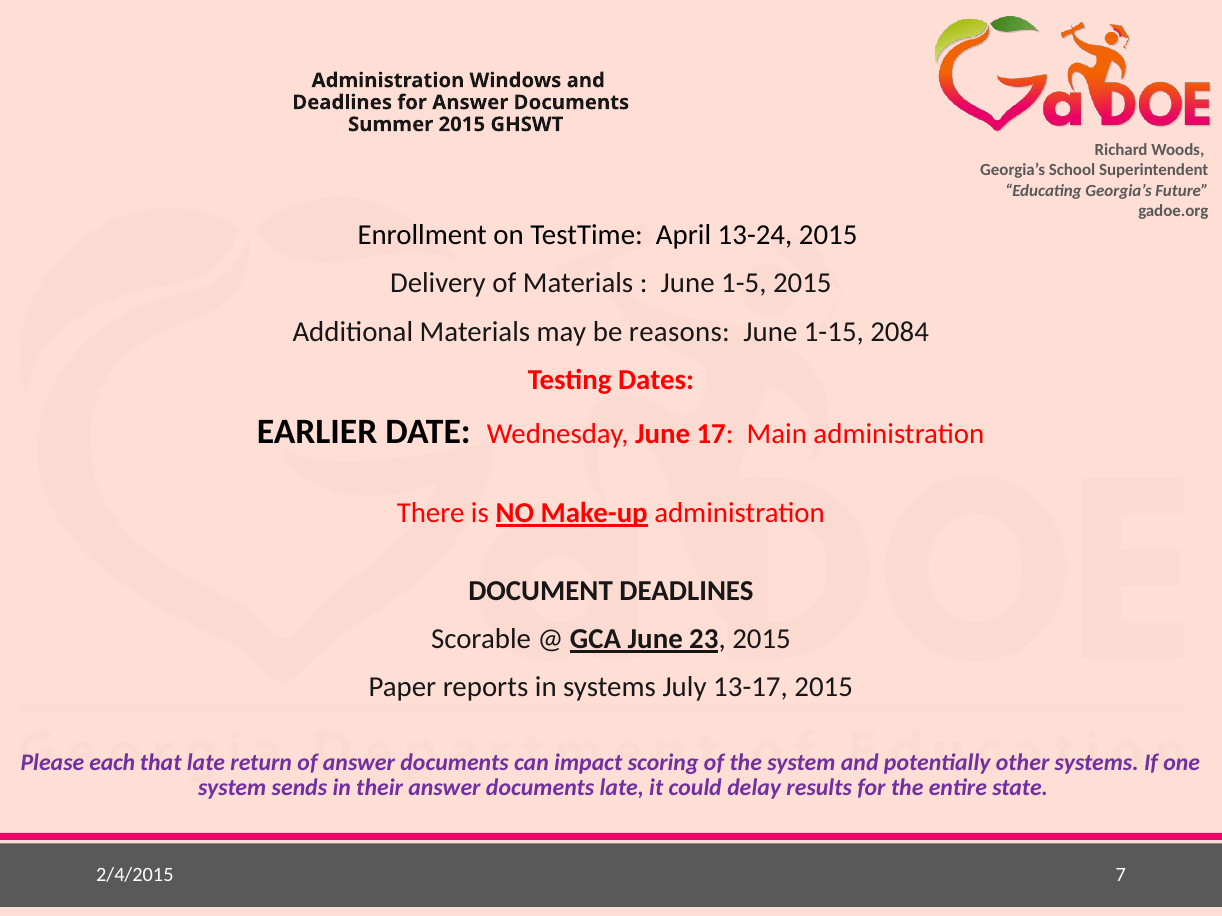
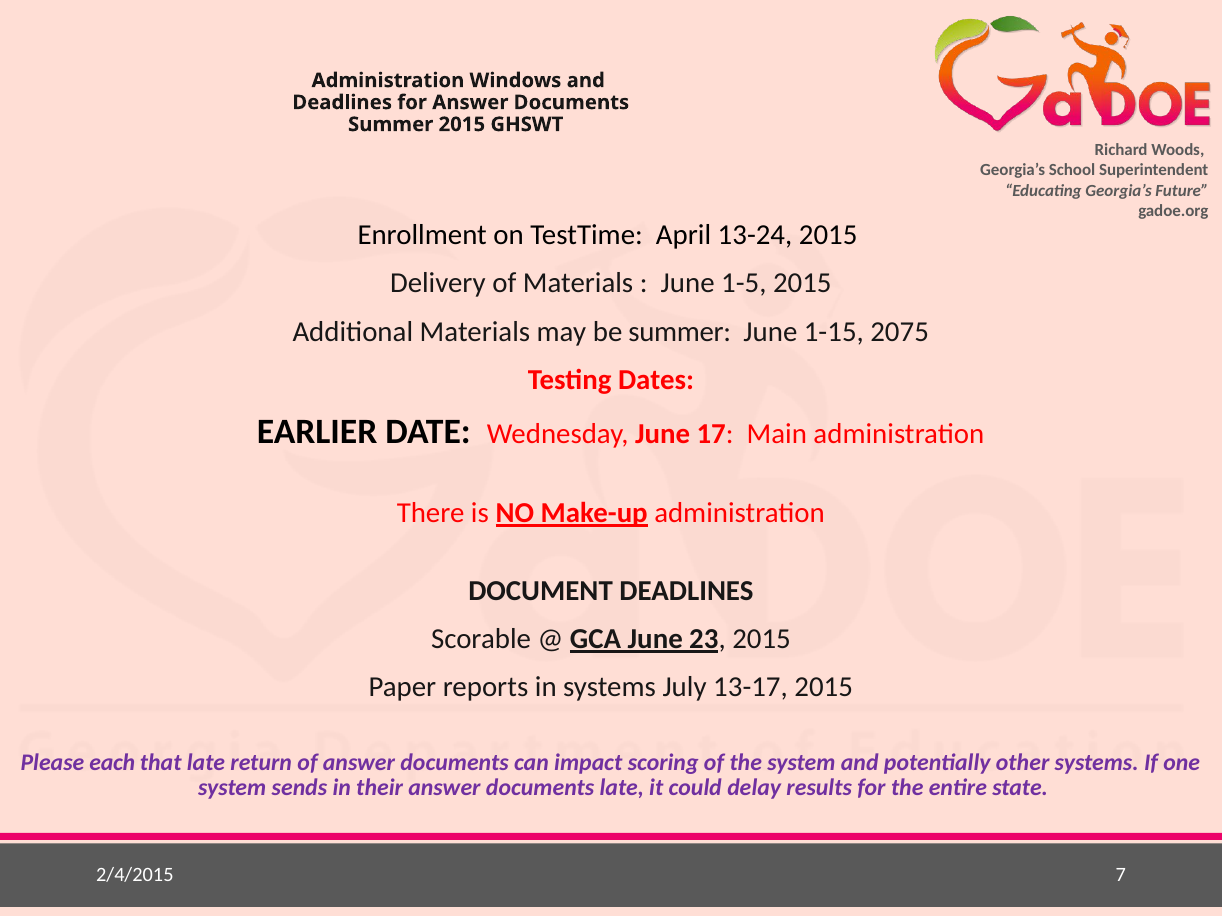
be reasons: reasons -> summer (680, 332)
2084: 2084 -> 2075 (900, 332)
